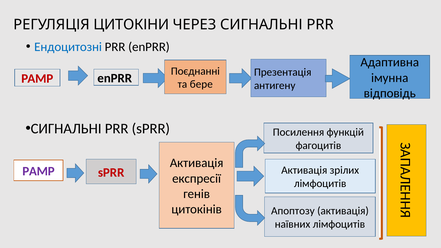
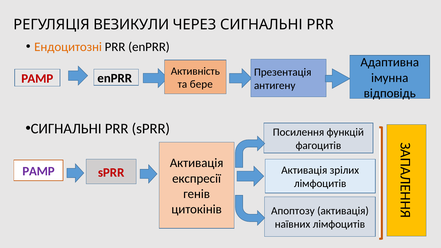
ЦИТОКІНИ: ЦИТОКІНИ -> ВЕЗИКУЛИ (131, 25)
Ендоцитозні colour: blue -> orange (68, 47)
Поєднанні: Поєднанні -> Активність (195, 71)
